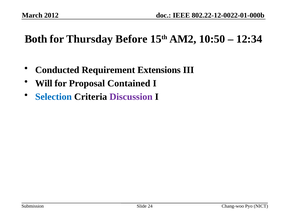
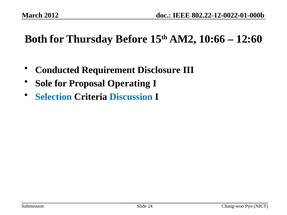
10:50: 10:50 -> 10:66 (212, 39)
12:34: 12:34 -> 12:60 (249, 39)
Extensions: Extensions -> Disclosure (159, 70)
Will: Will -> Sole (44, 83)
Contained: Contained -> Operating (129, 83)
Discussion colour: purple -> blue (131, 97)
